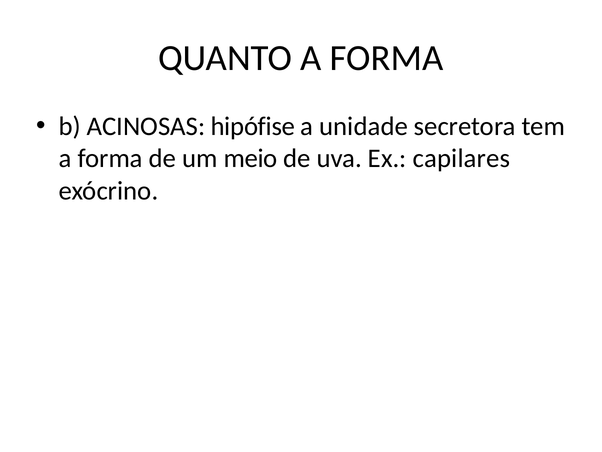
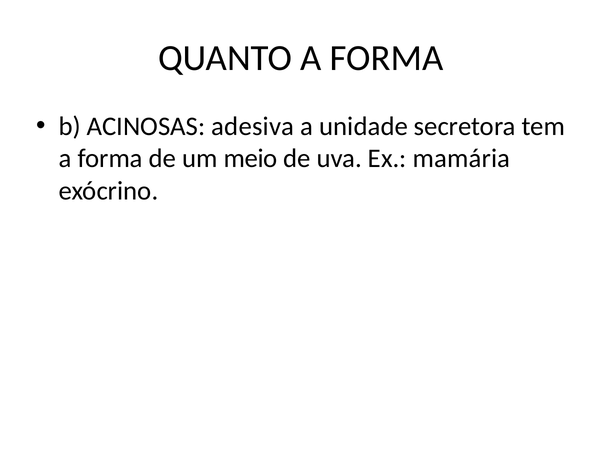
hipófise: hipófise -> adesiva (253, 126)
capilares: capilares -> mamária (461, 158)
